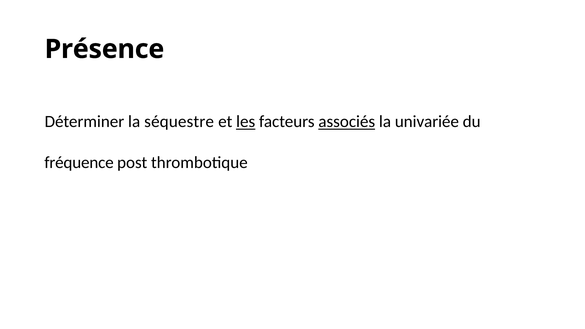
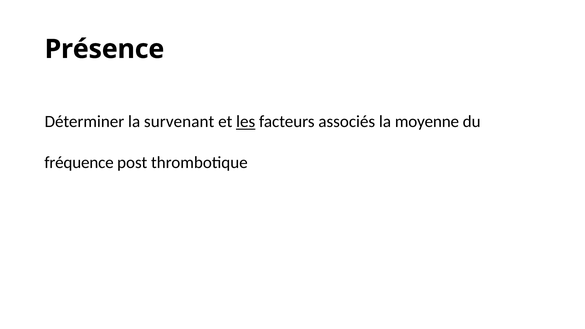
séquestre: séquestre -> survenant (179, 122)
associés underline: present -> none (347, 122)
univariée: univariée -> moyenne (427, 122)
